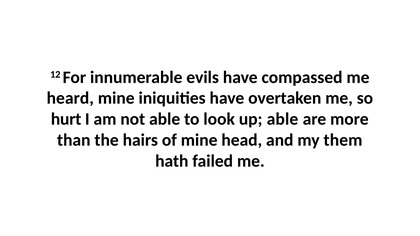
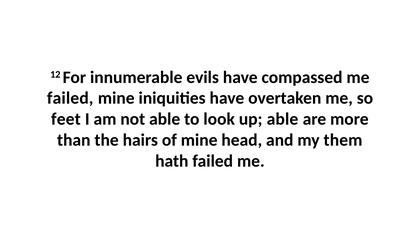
heard: heard -> failed (70, 98)
hurt: hurt -> feet (66, 119)
